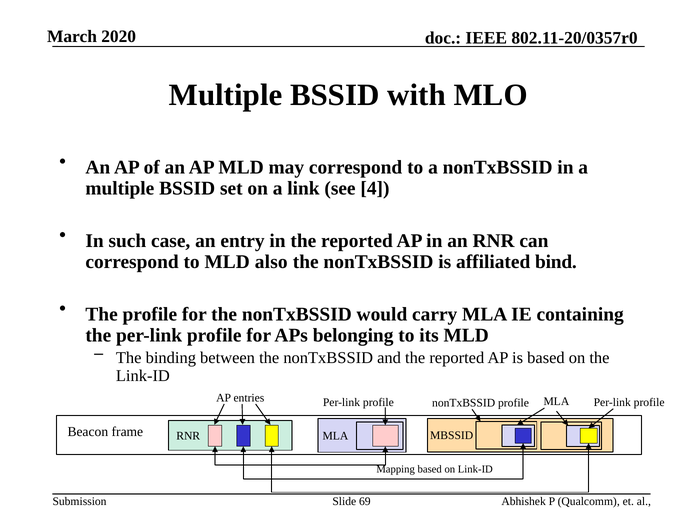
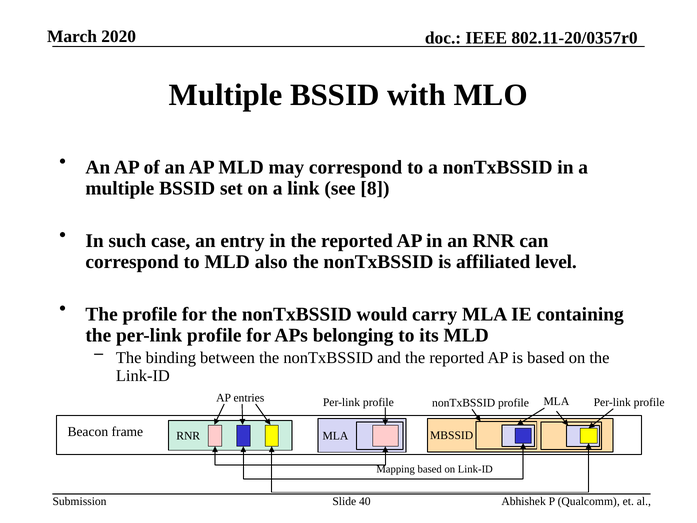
4: 4 -> 8 (375, 188)
bind: bind -> level (556, 262)
69: 69 -> 40 (365, 501)
